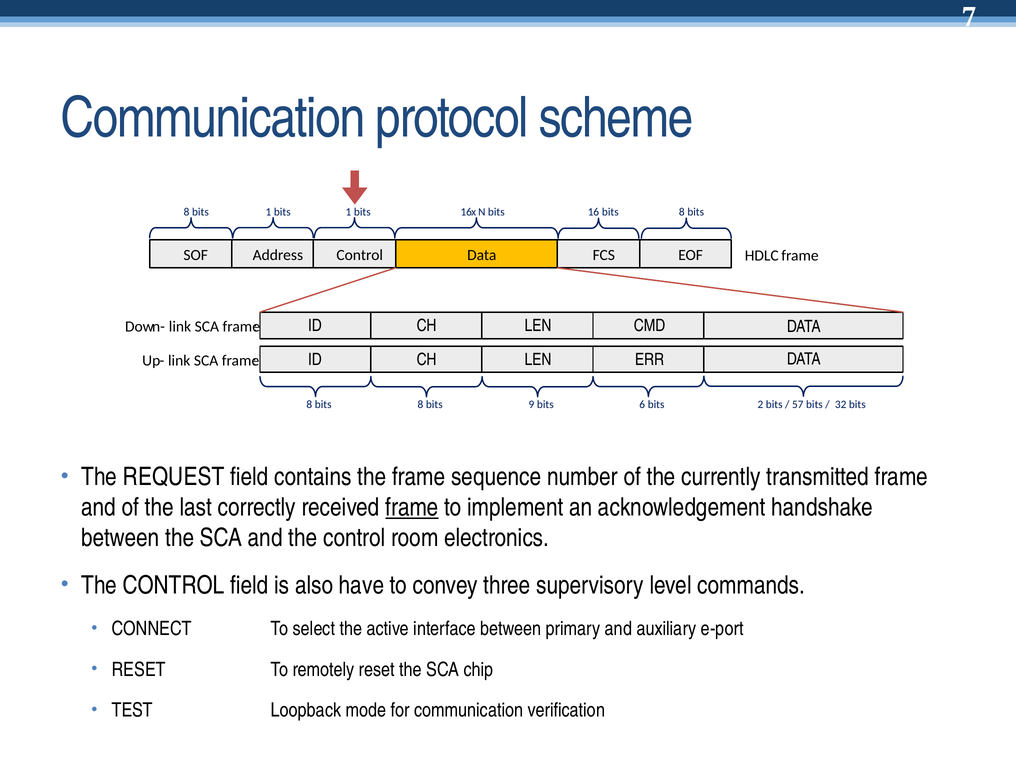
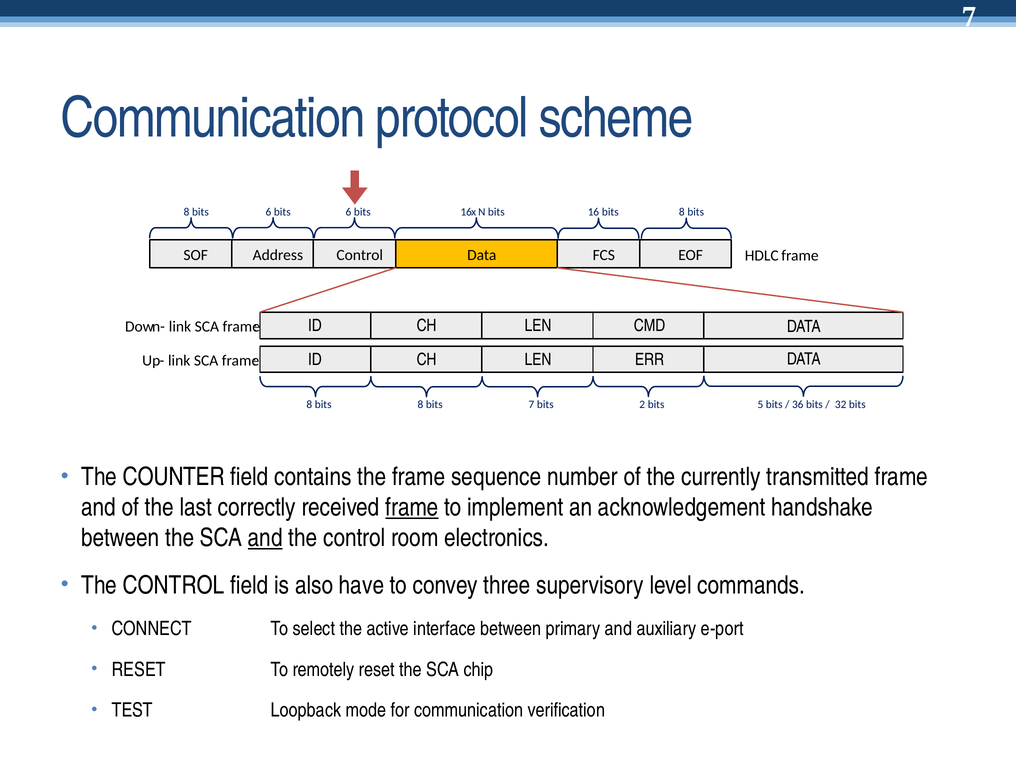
8 bits 1: 1 -> 6 (268, 212)
1: 1 -> 6 (348, 212)
bits 9: 9 -> 7 (531, 405)
6: 6 -> 2 (642, 405)
2: 2 -> 5 (760, 405)
57: 57 -> 36 (798, 405)
REQUEST: REQUEST -> COUNTER (174, 477)
and underline: none -> present (265, 538)
